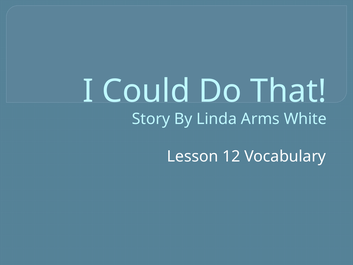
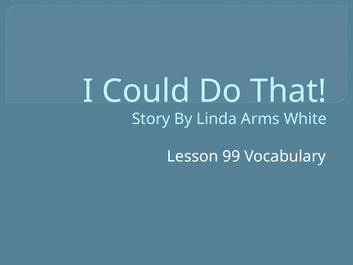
12: 12 -> 99 (231, 156)
